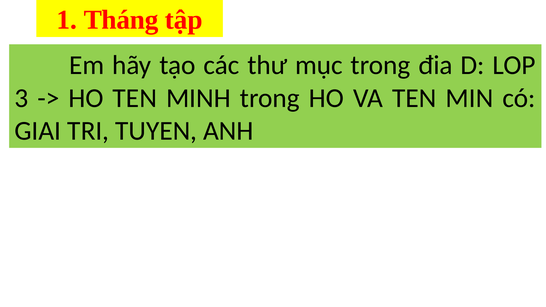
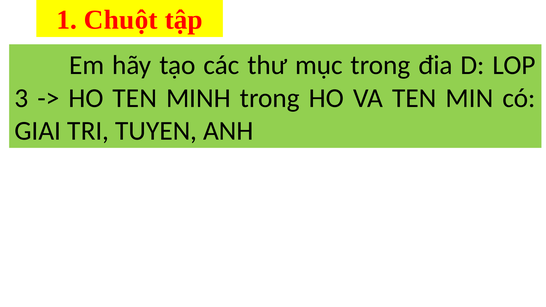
Tháng: Tháng -> Chuột (121, 20)
